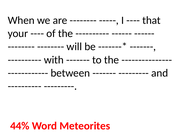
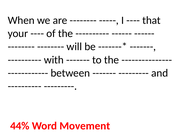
Meteorites: Meteorites -> Movement (85, 126)
